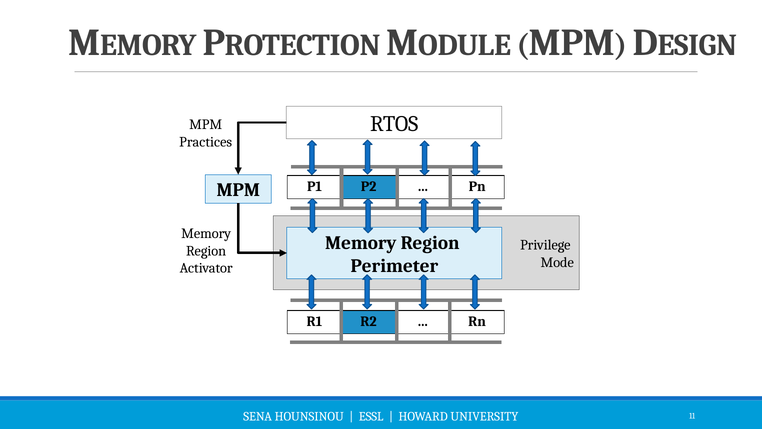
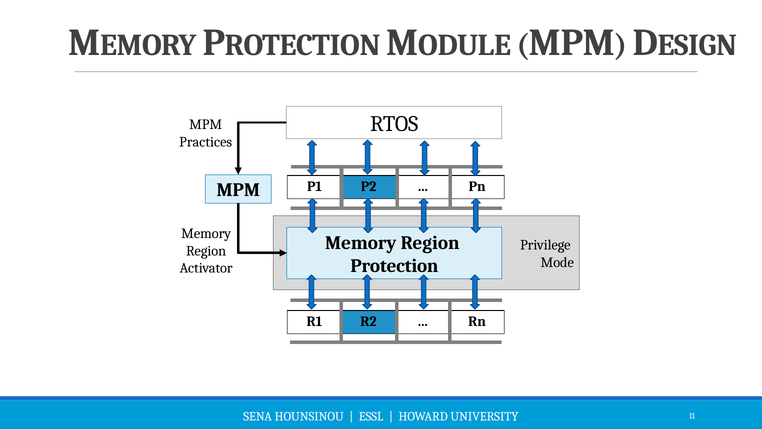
Perimeter: Perimeter -> Protection (394, 265)
